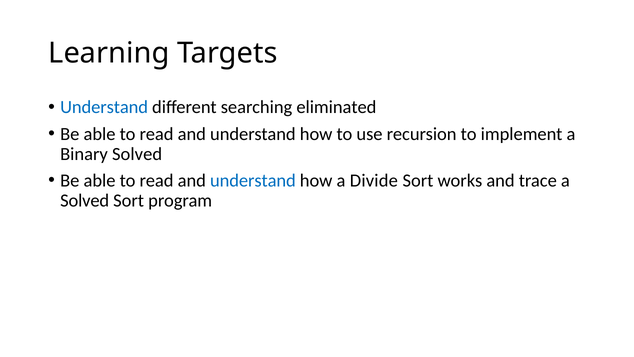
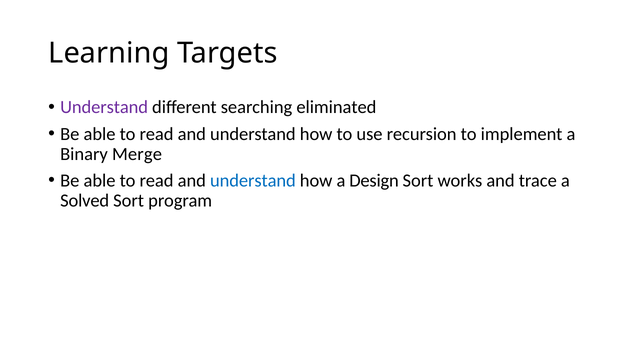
Understand colour: blue -> purple (104, 107)
Binary Solved: Solved -> Merge (137, 154)
Divide: Divide -> Design (374, 180)
